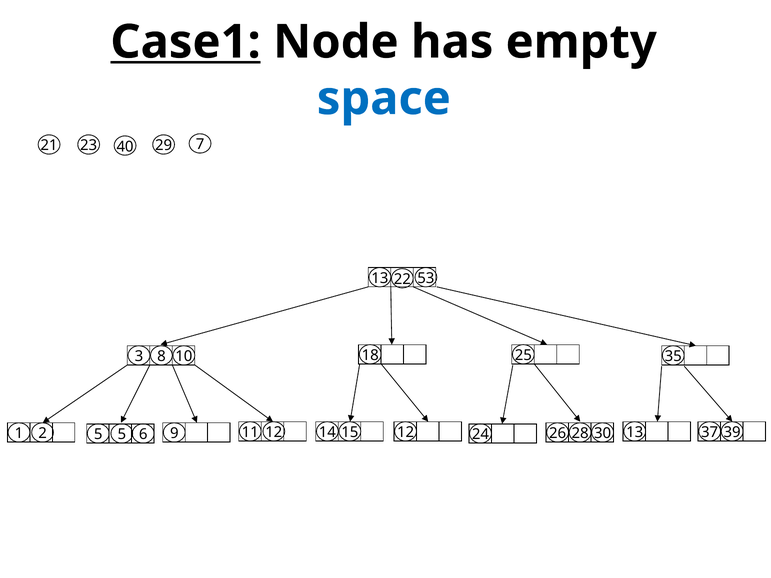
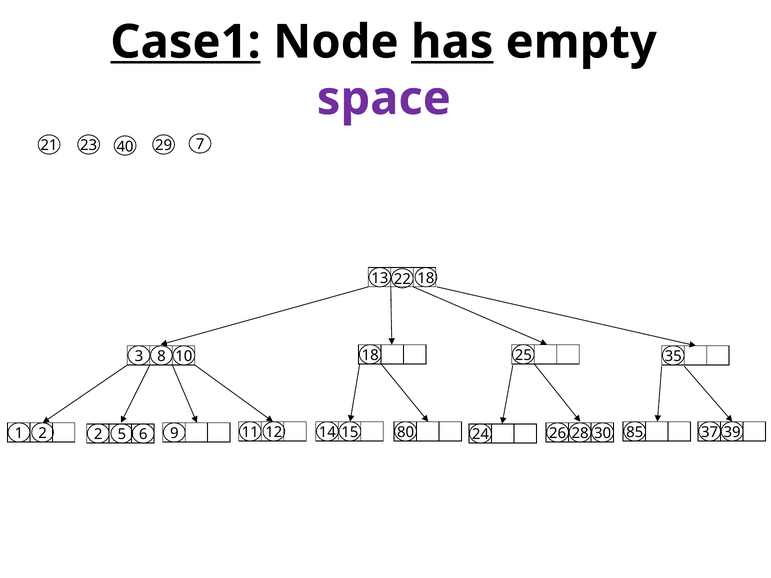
has underline: none -> present (452, 42)
space colour: blue -> purple (384, 99)
13 53: 53 -> 18 (426, 278)
1 5: 5 -> 2 (98, 435)
14 12: 12 -> 80 (406, 433)
26 13: 13 -> 85 (635, 433)
